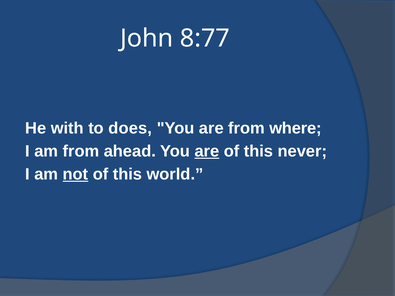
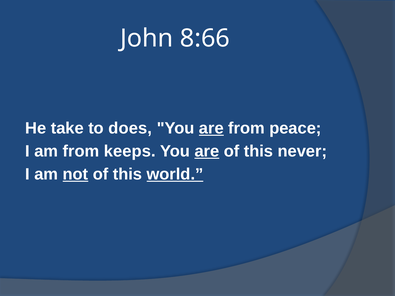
8:77: 8:77 -> 8:66 (205, 38)
with: with -> take (67, 128)
are underline: none -> present (211, 128)
where: where -> peace (295, 128)
ahead: ahead -> keeps (130, 151)
world underline: none -> present (175, 174)
